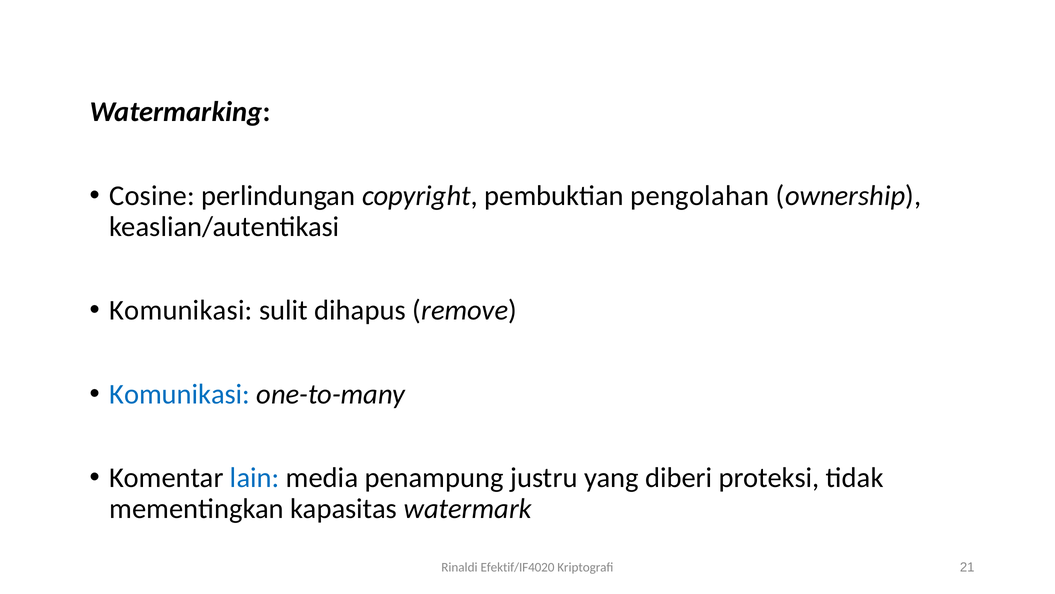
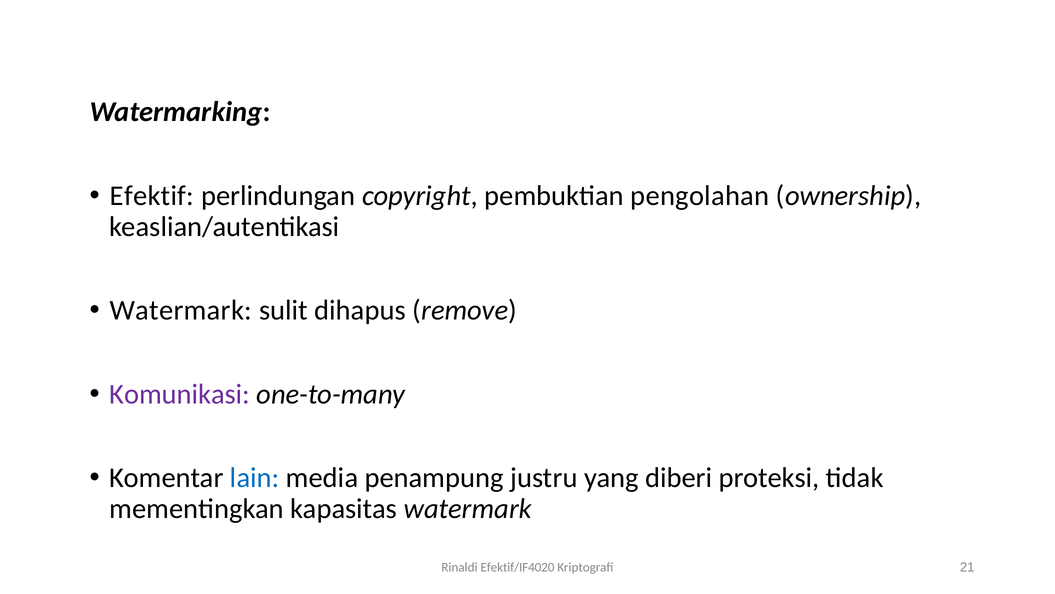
Cosine: Cosine -> Efektif (152, 196)
Komunikasi: Komunikasi -> Watermark (181, 310)
Komunikasi colour: blue -> purple (180, 394)
